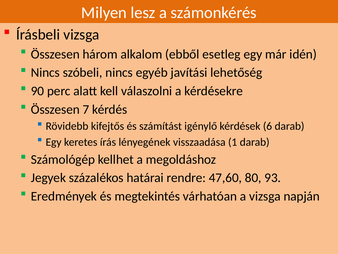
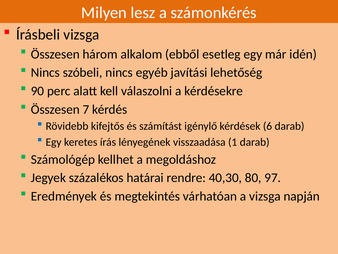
47,60: 47,60 -> 40,30 (225, 178)
93: 93 -> 97 (273, 178)
